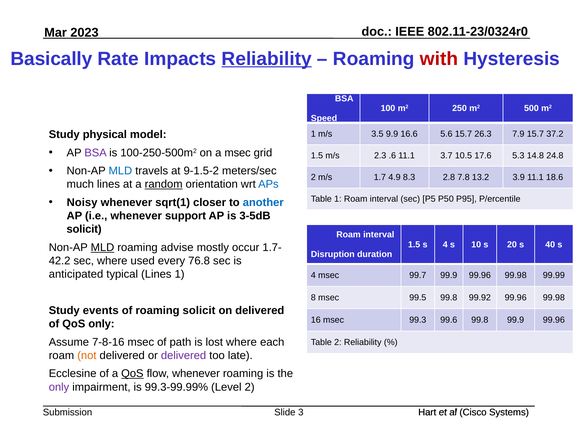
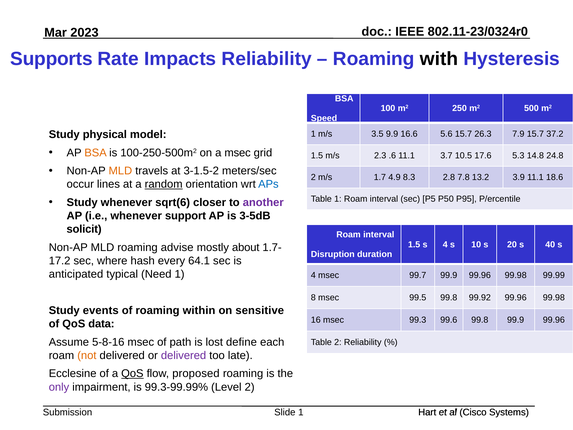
Basically: Basically -> Supports (51, 59)
Reliability underline: present -> none (267, 59)
with colour: red -> black (439, 59)
BSA colour: purple -> orange (96, 153)
MLD colour: blue -> orange (120, 171)
9-1.5-2: 9-1.5-2 -> 3-1.5-2 (201, 171)
much: much -> occur (80, 184)
Noisy: Noisy -> Study (82, 202)
sqrt(1: sqrt(1 -> sqrt(6 (173, 202)
another colour: blue -> purple (263, 202)
MLD underline: present -> none (102, 247)
occur: occur -> about (246, 247)
42.2: 42.2 -> 17.2 (60, 261)
used: used -> hash (143, 261)
76.8: 76.8 -> 64.1 (199, 261)
typical Lines: Lines -> Need (156, 274)
roaming solicit: solicit -> within (199, 310)
on delivered: delivered -> sensitive (260, 310)
QoS only: only -> data (101, 324)
7-8-16: 7-8-16 -> 5-8-16 (108, 342)
lost where: where -> define (241, 342)
flow whenever: whenever -> proposed (196, 373)
Slide 3: 3 -> 1 (301, 412)
